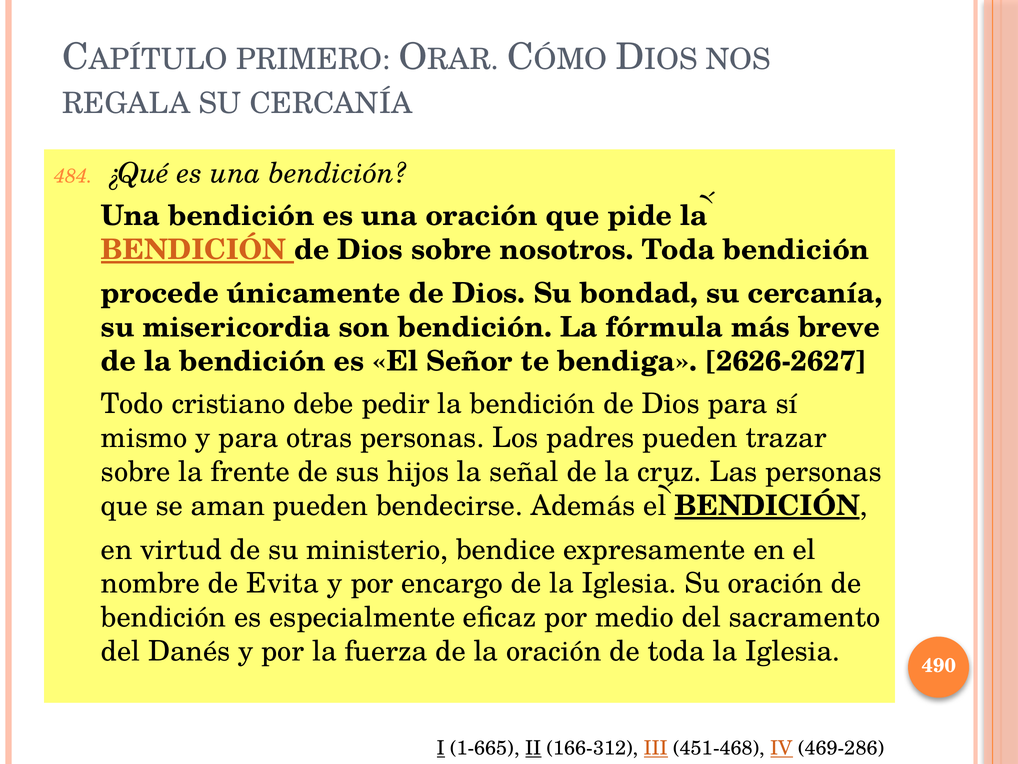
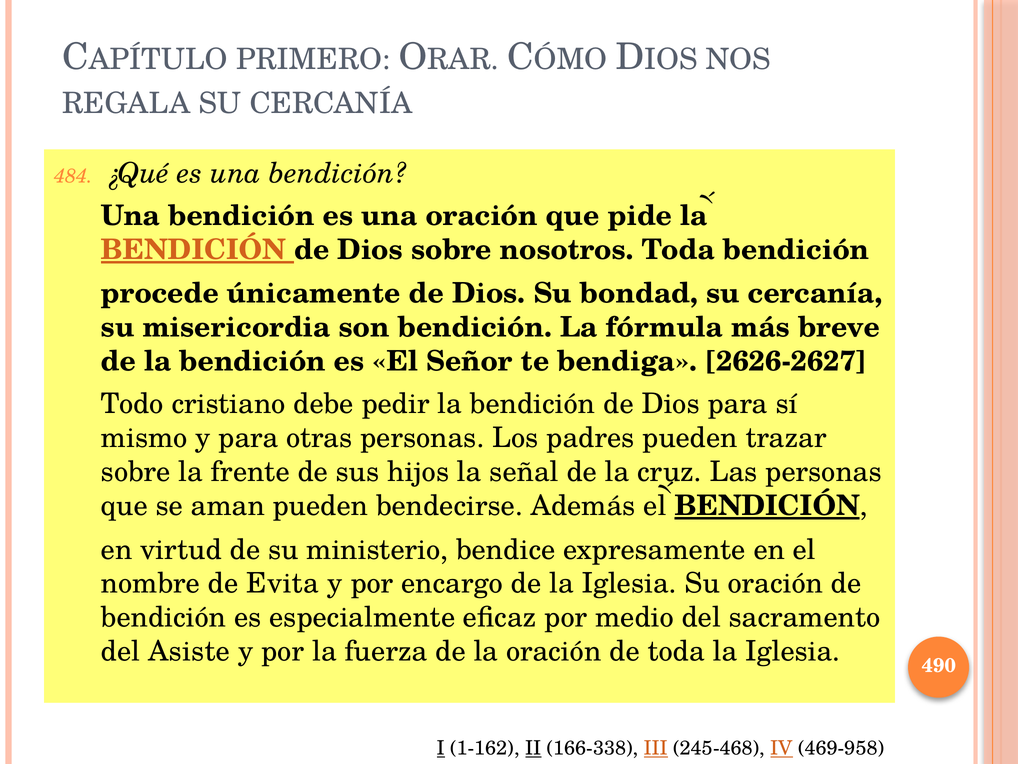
Danés: Danés -> Asiste (189, 651)
1-665: 1-665 -> 1-162 (485, 748)
166-312: 166-312 -> 166-338 (592, 748)
451-468: 451-468 -> 245-468 (719, 748)
469-286: 469-286 -> 469-958 (841, 748)
